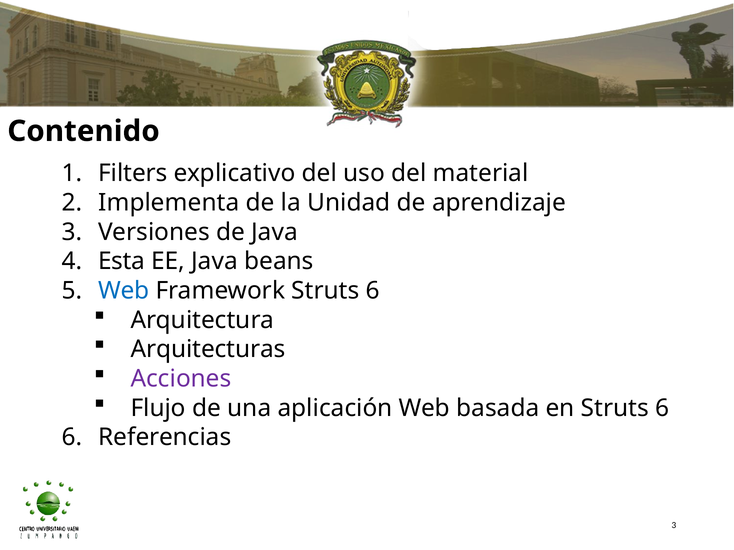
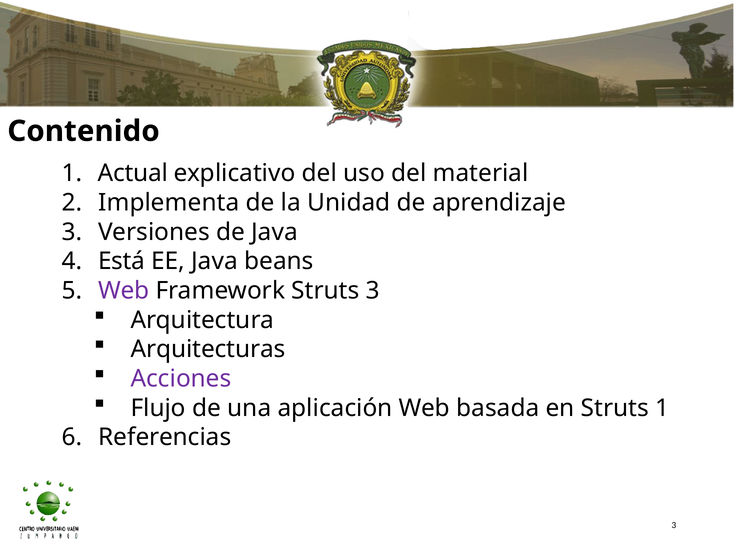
Filters: Filters -> Actual (133, 173)
Esta: Esta -> Está (122, 262)
Web colour: blue -> purple (124, 291)
Framework Struts 6: 6 -> 3 (373, 291)
en Struts 6: 6 -> 1 (662, 408)
